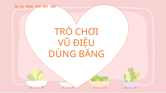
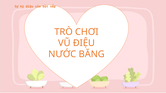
DÙNG: DÙNG -> NƯỚC (62, 54)
